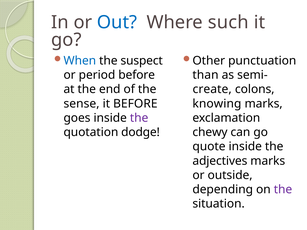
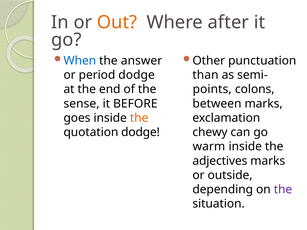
Out colour: blue -> orange (117, 22)
such: such -> after (228, 22)
suspect: suspect -> answer (142, 61)
period before: before -> dodge (137, 75)
create: create -> points (212, 89)
knowing: knowing -> between (217, 104)
the colour: purple -> orange (139, 118)
quote: quote -> warm (209, 147)
